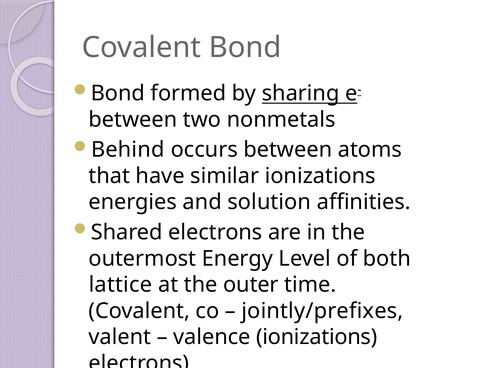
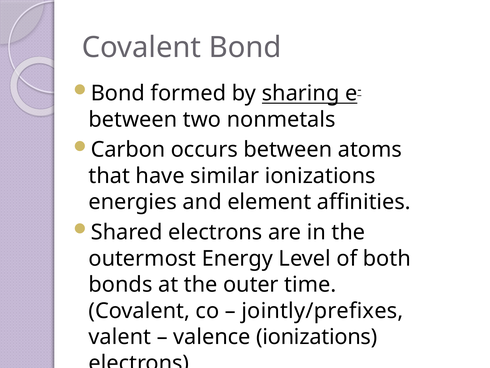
Behind: Behind -> Carbon (128, 150)
solution: solution -> element (269, 202)
lattice: lattice -> bonds (121, 284)
